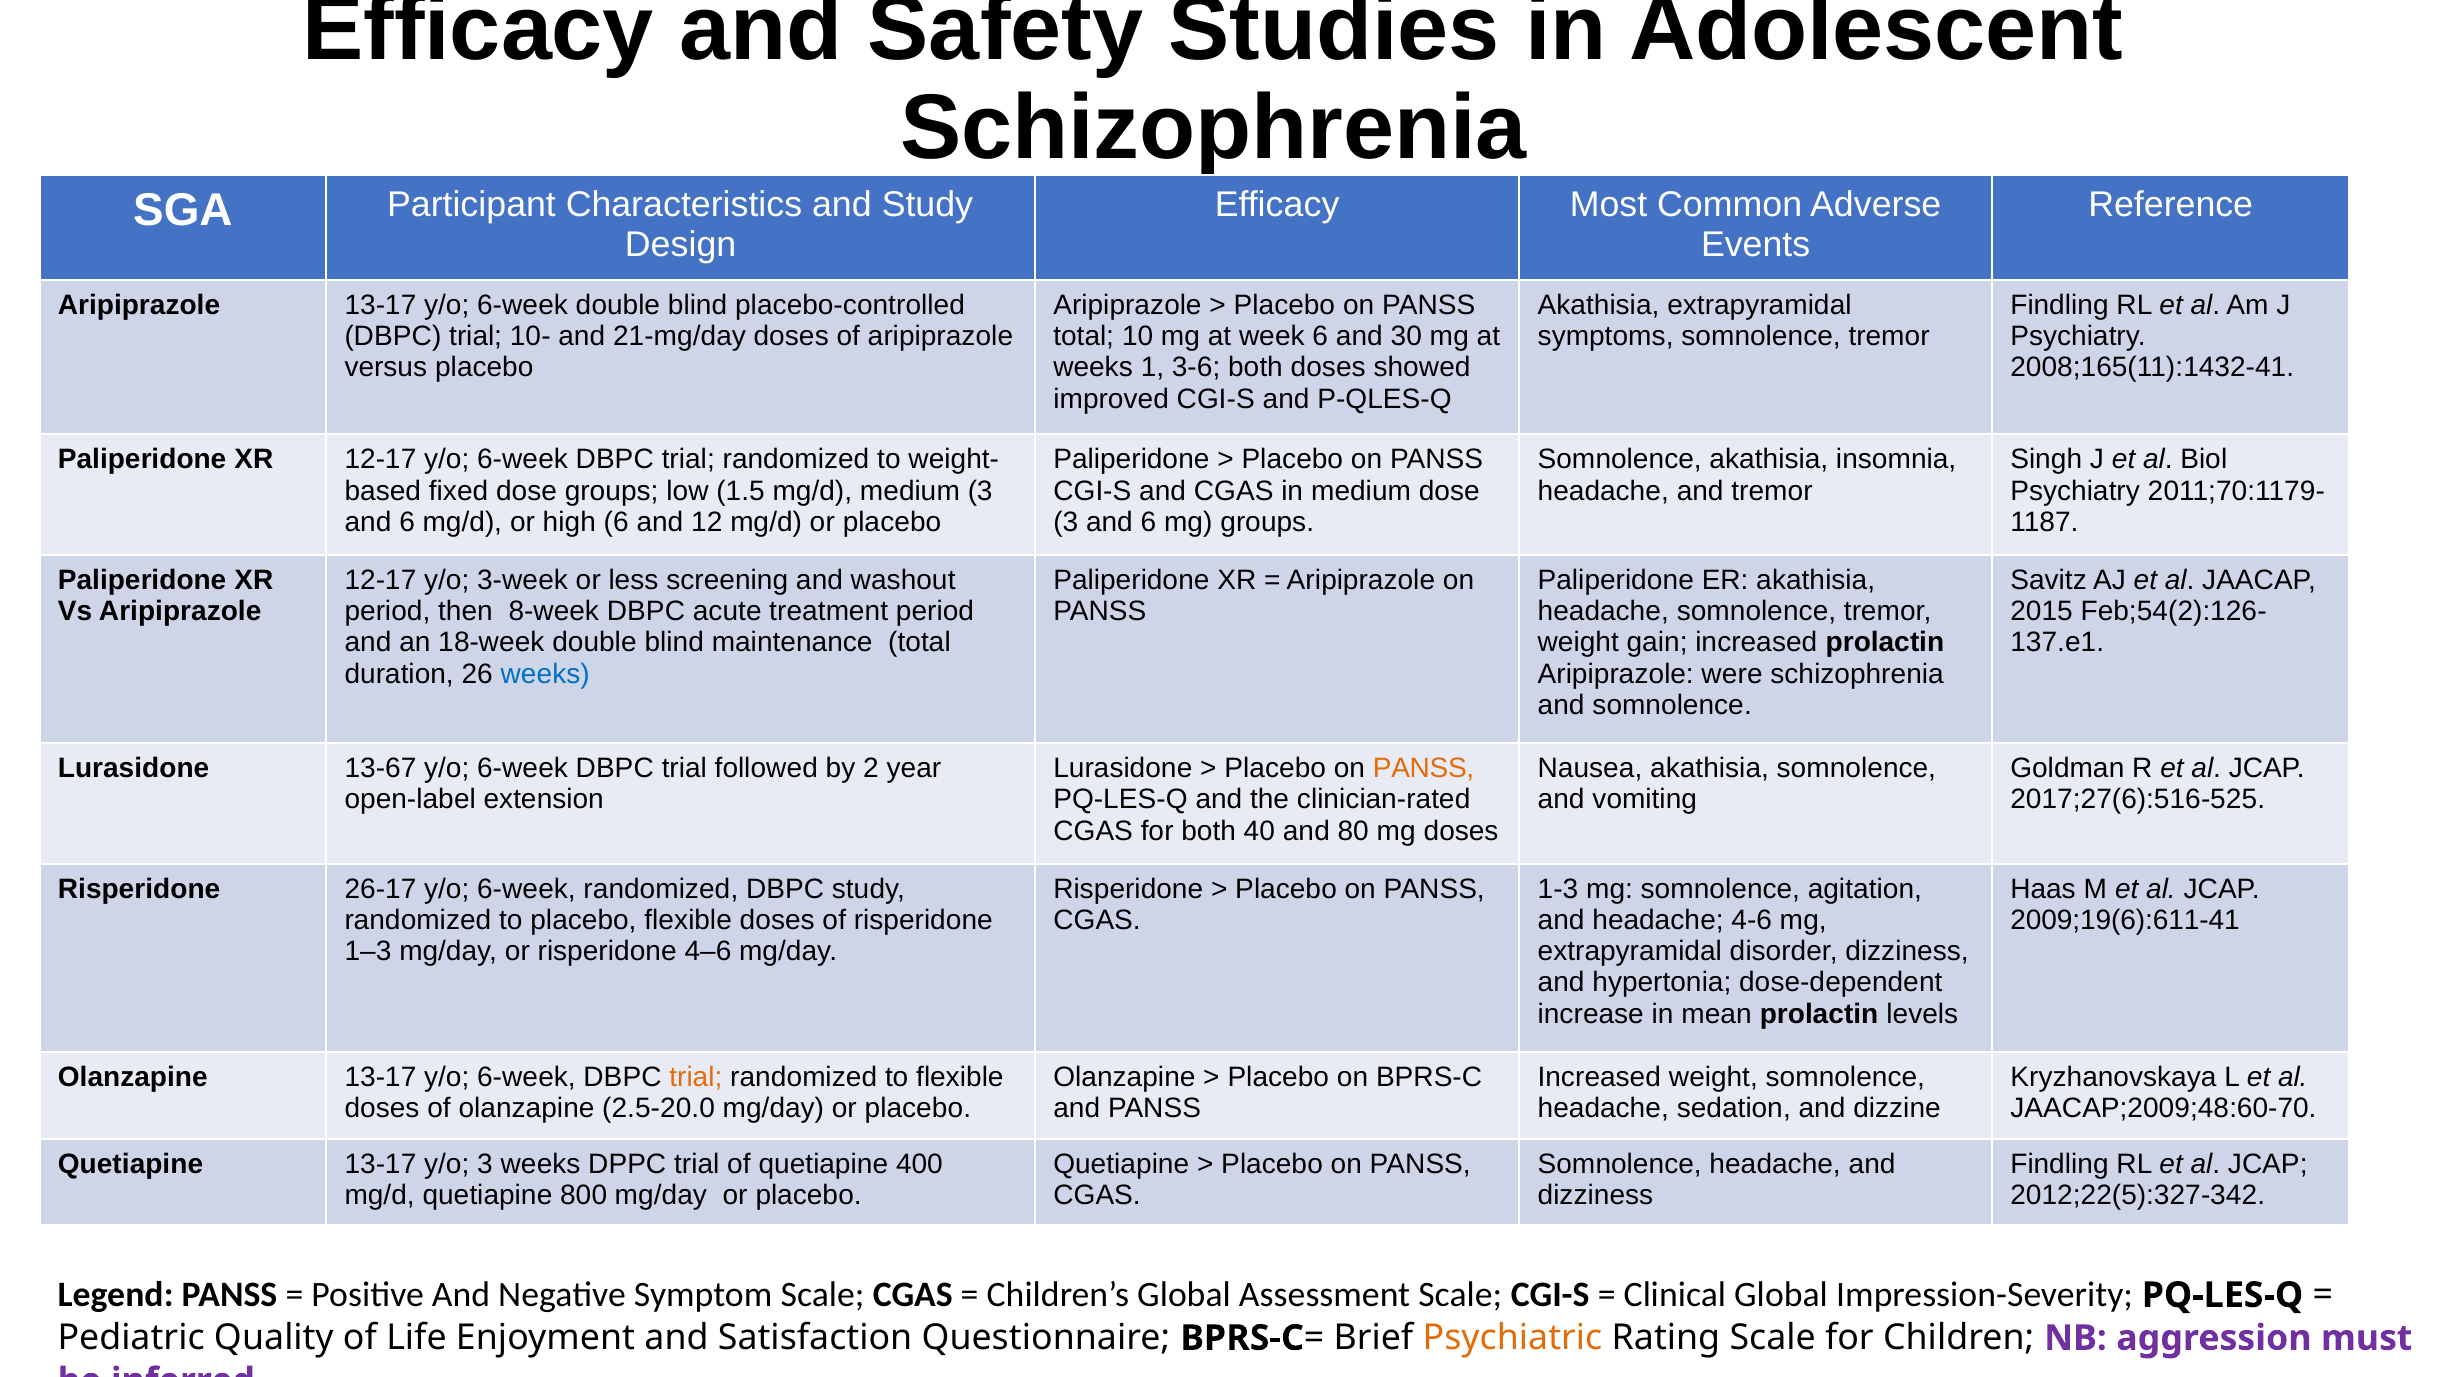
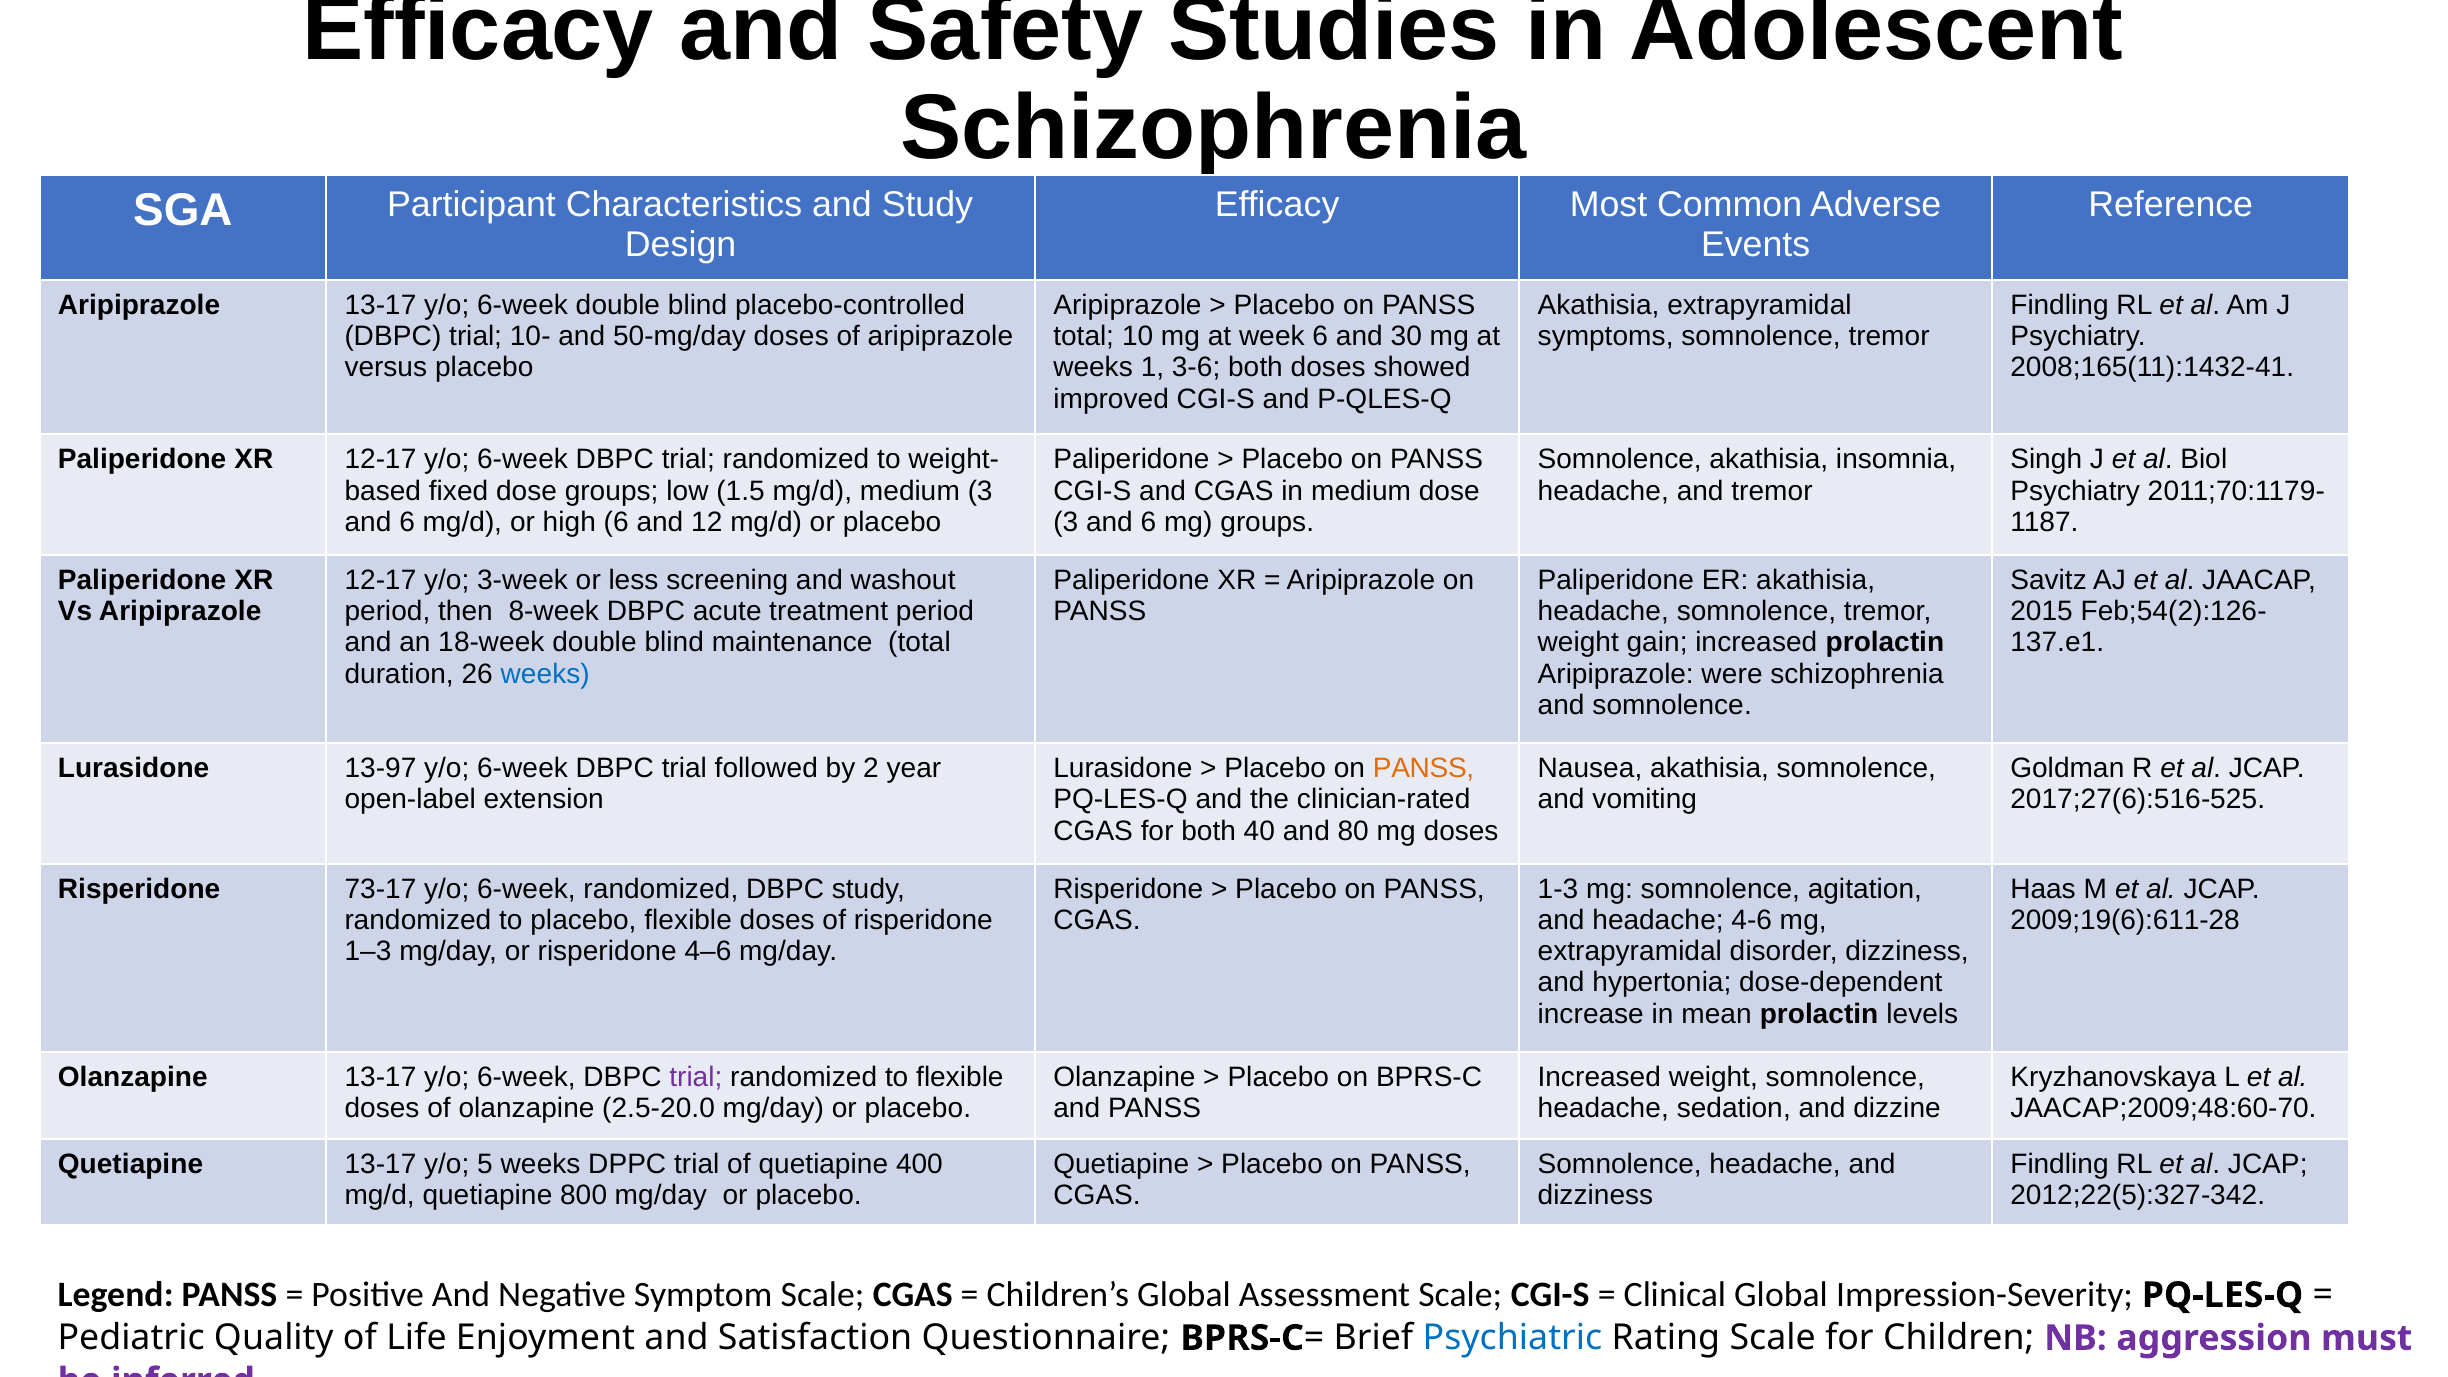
21-mg/day: 21-mg/day -> 50-mg/day (679, 336)
13-67: 13-67 -> 13-97 (380, 769)
26-17: 26-17 -> 73-17 (380, 889)
2009;19(6):611-41: 2009;19(6):611-41 -> 2009;19(6):611-28 (2125, 920)
trial colour: orange -> purple (696, 1077)
y/o 3: 3 -> 5 (485, 1164)
Psychiatric colour: orange -> blue (1512, 1338)
